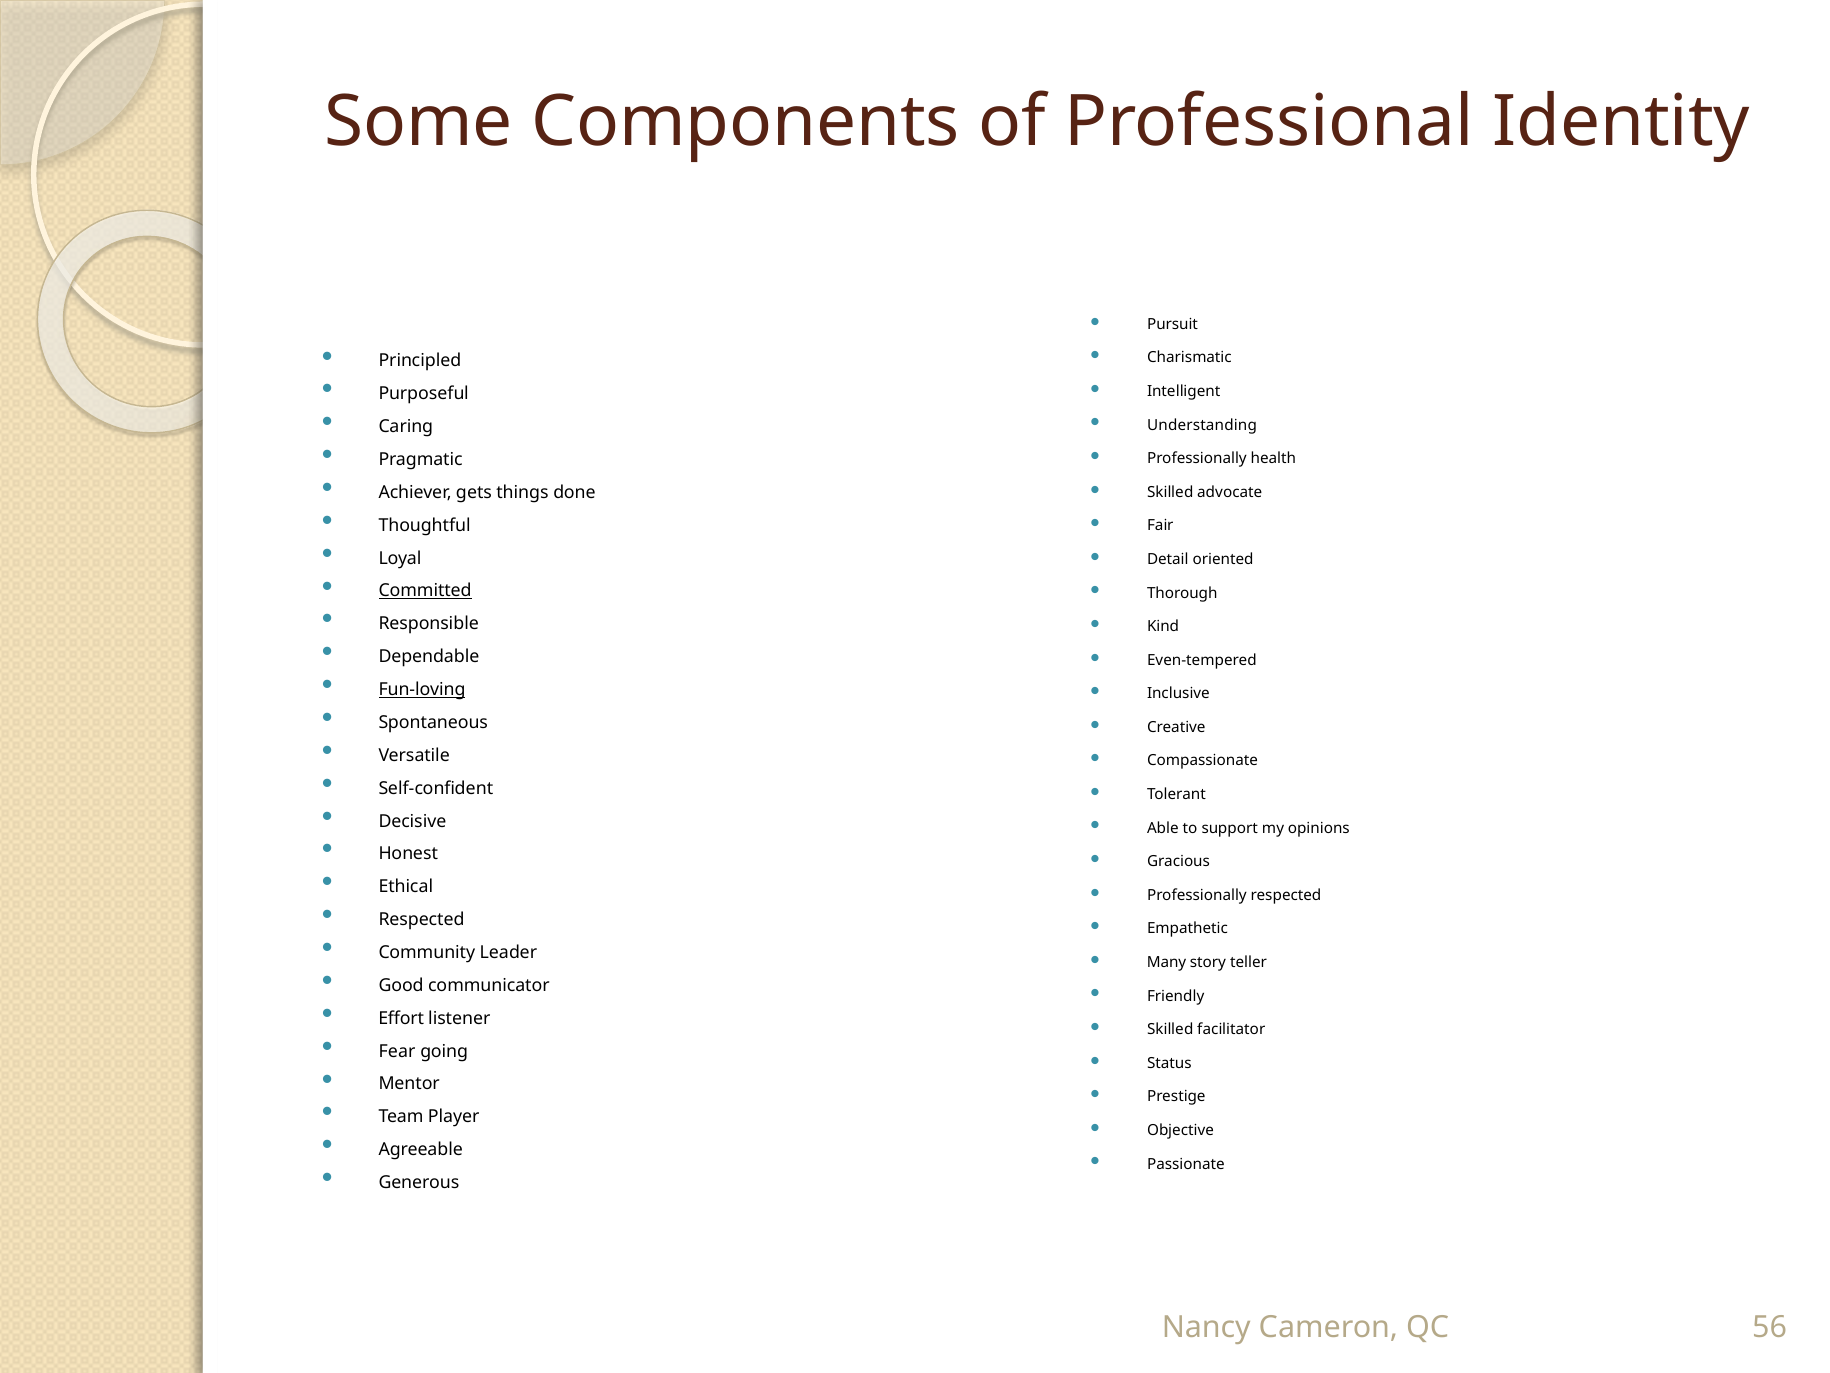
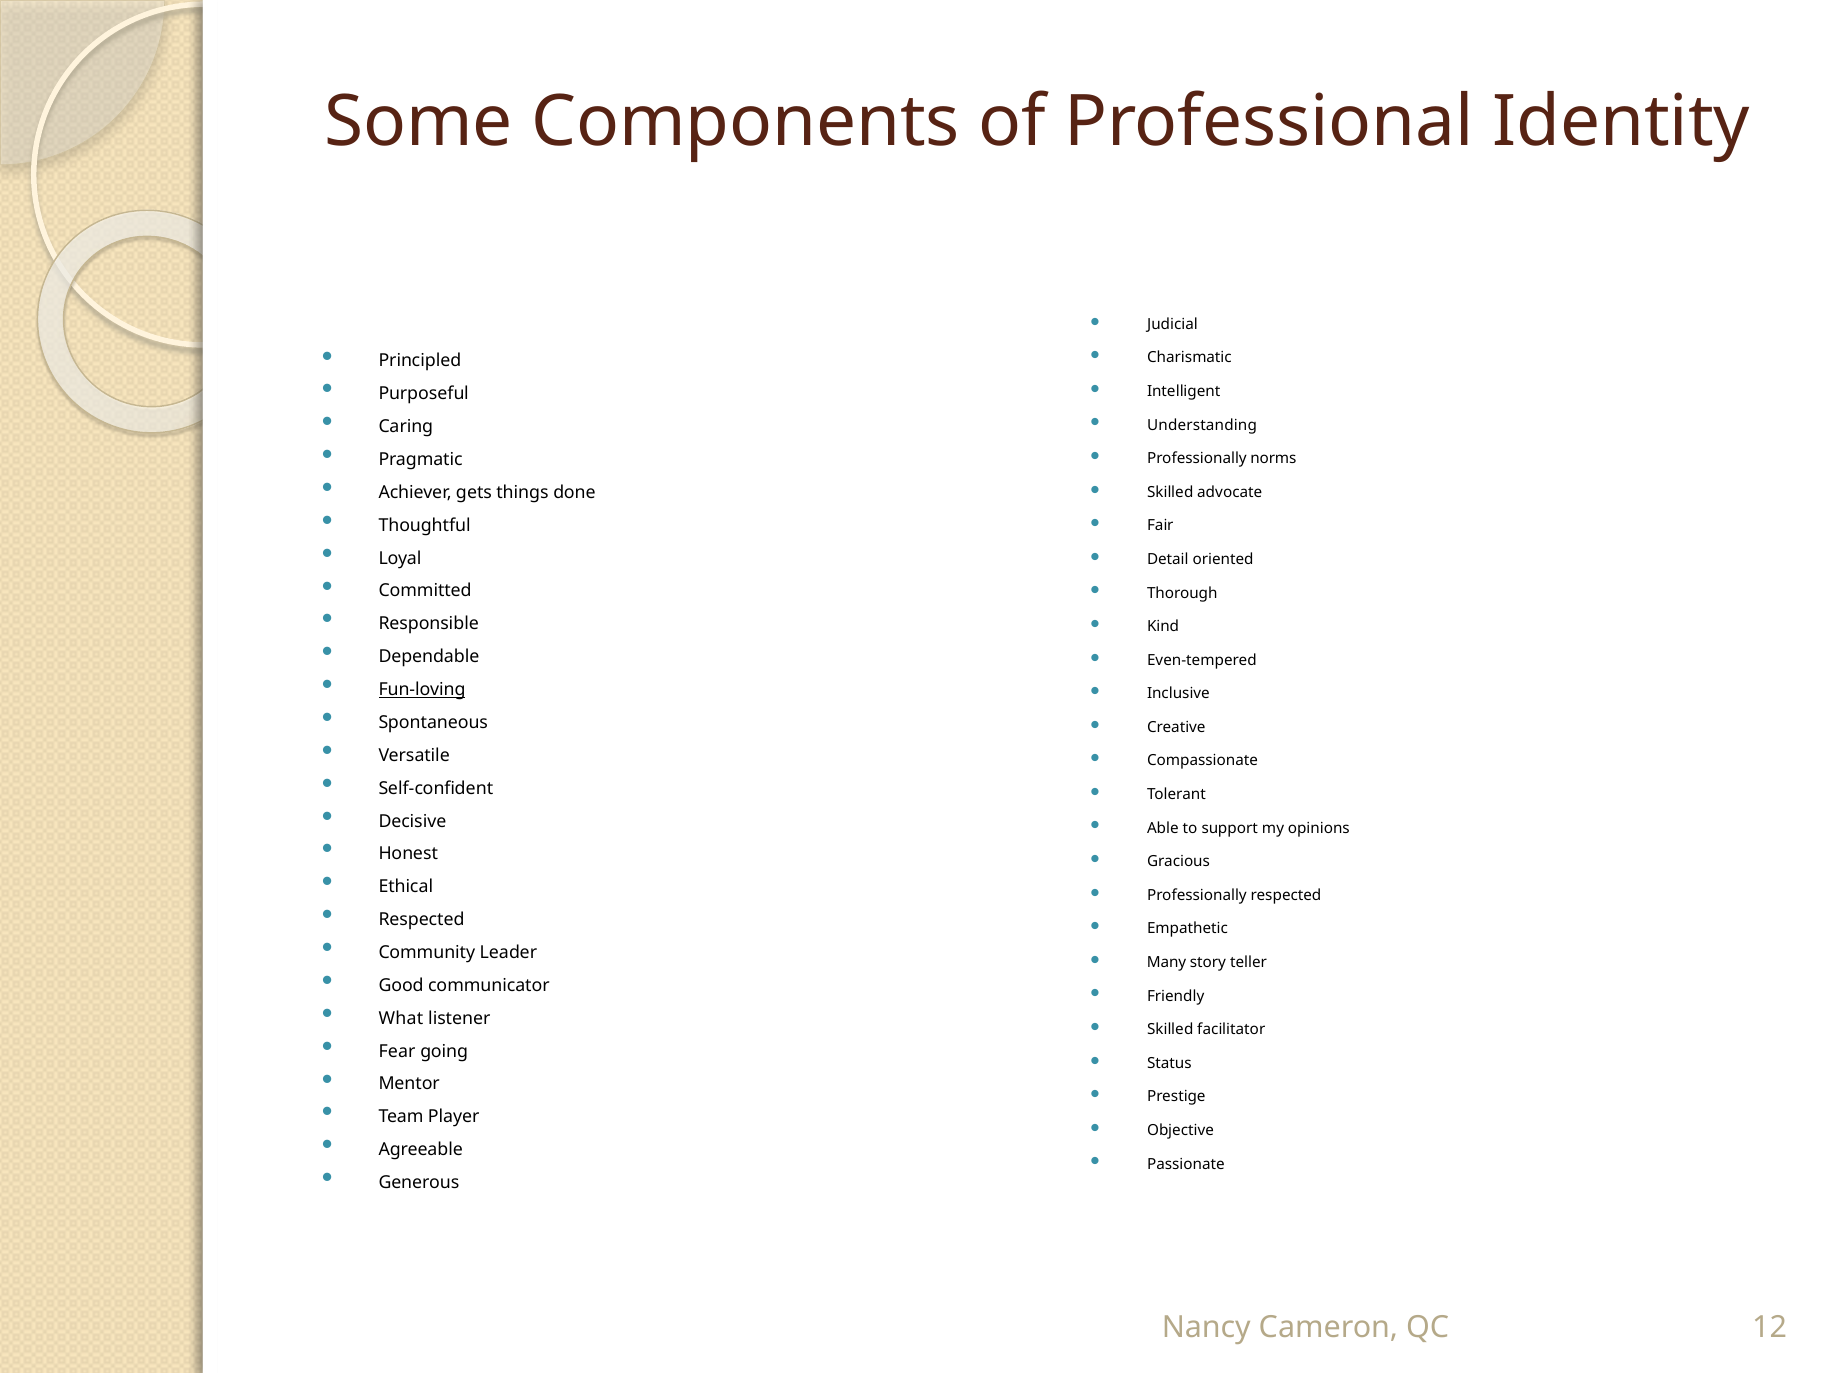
Pursuit: Pursuit -> Judicial (1172, 324)
health: health -> norms (1273, 459)
Committed underline: present -> none (425, 591)
Effort: Effort -> What (401, 1018)
56: 56 -> 12 (1770, 1327)
